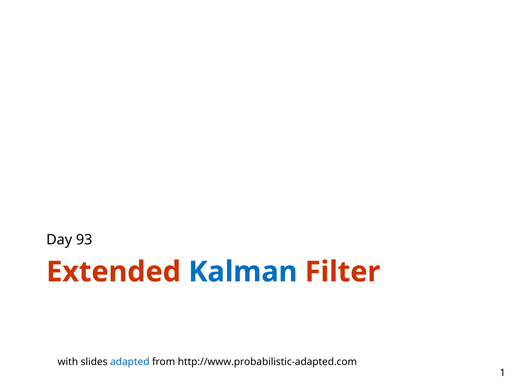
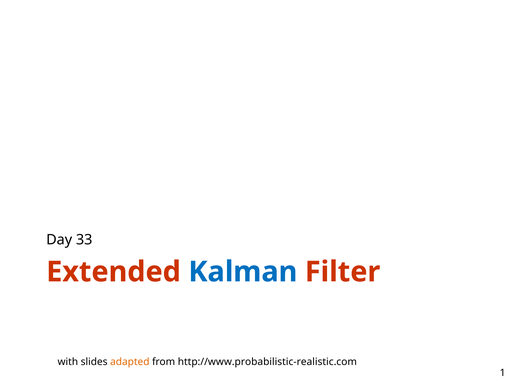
93: 93 -> 33 (84, 240)
adapted colour: blue -> orange (130, 362)
http://www.probabilistic-adapted.com: http://www.probabilistic-adapted.com -> http://www.probabilistic-realistic.com (267, 362)
